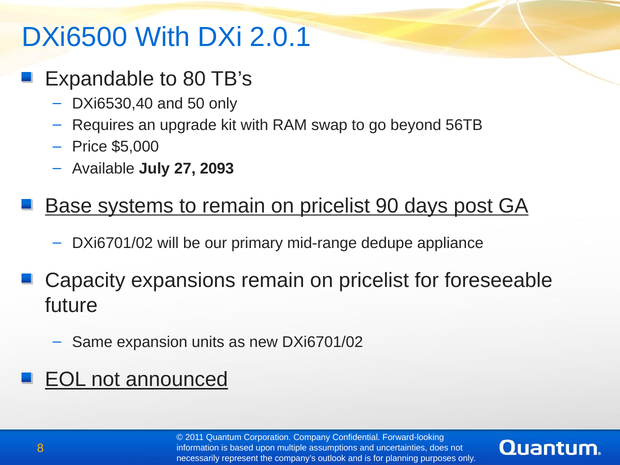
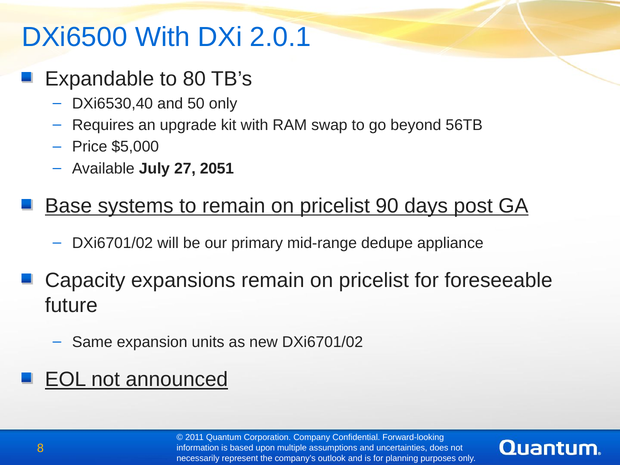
2093: 2093 -> 2051 (217, 168)
